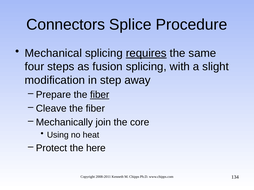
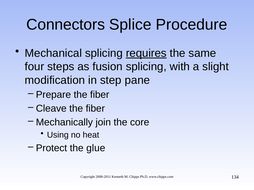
away: away -> pane (137, 80)
fiber underline: present -> none (100, 95)
here: here -> glue (96, 148)
